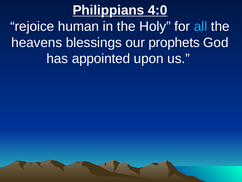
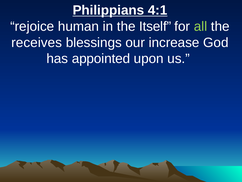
4:0: 4:0 -> 4:1 (158, 10)
Holy: Holy -> Itself (155, 26)
all colour: light blue -> light green (201, 26)
heavens: heavens -> receives (37, 42)
prophets: prophets -> increase (174, 42)
